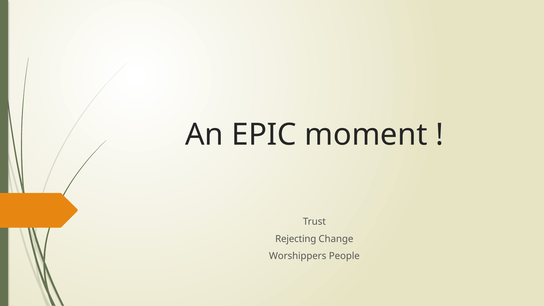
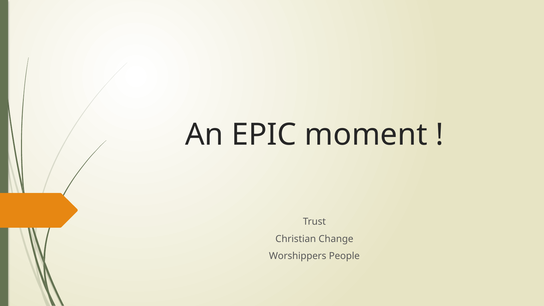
Rejecting: Rejecting -> Christian (296, 239)
